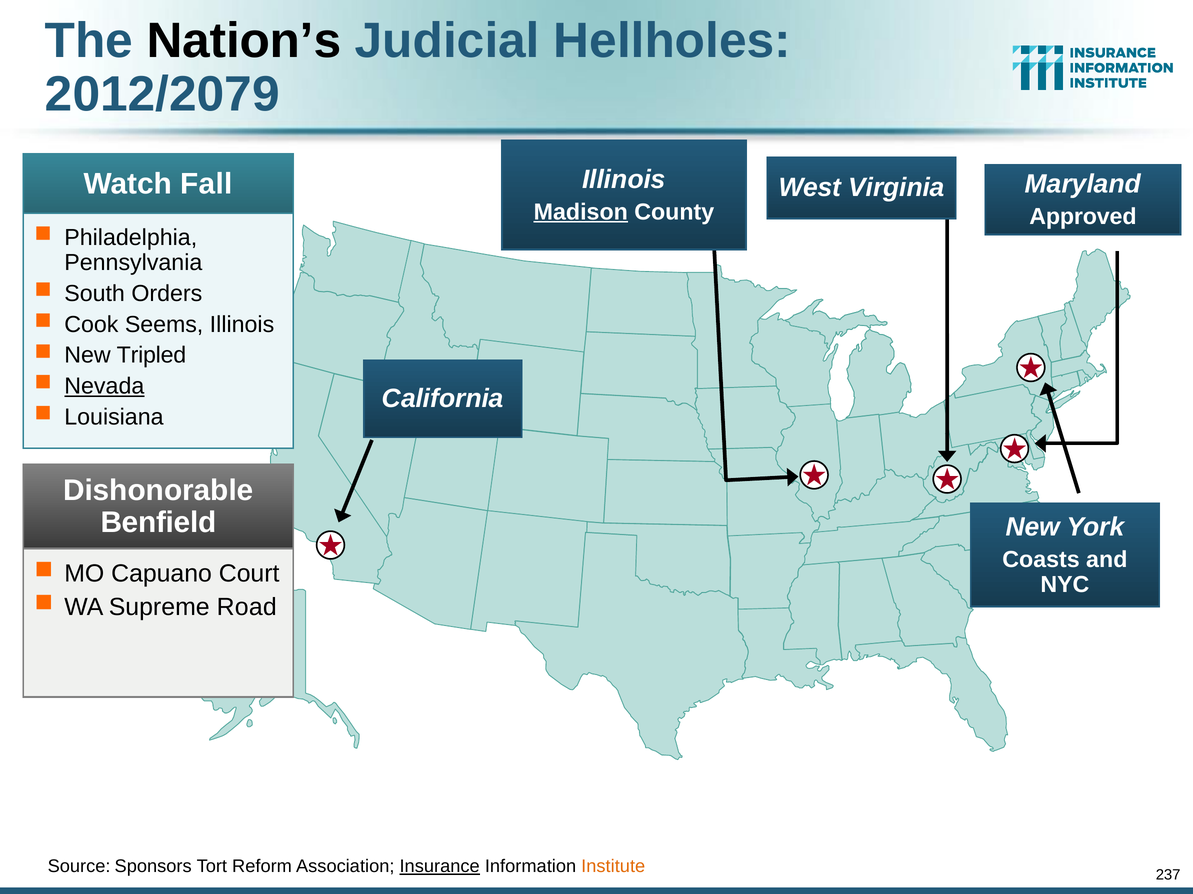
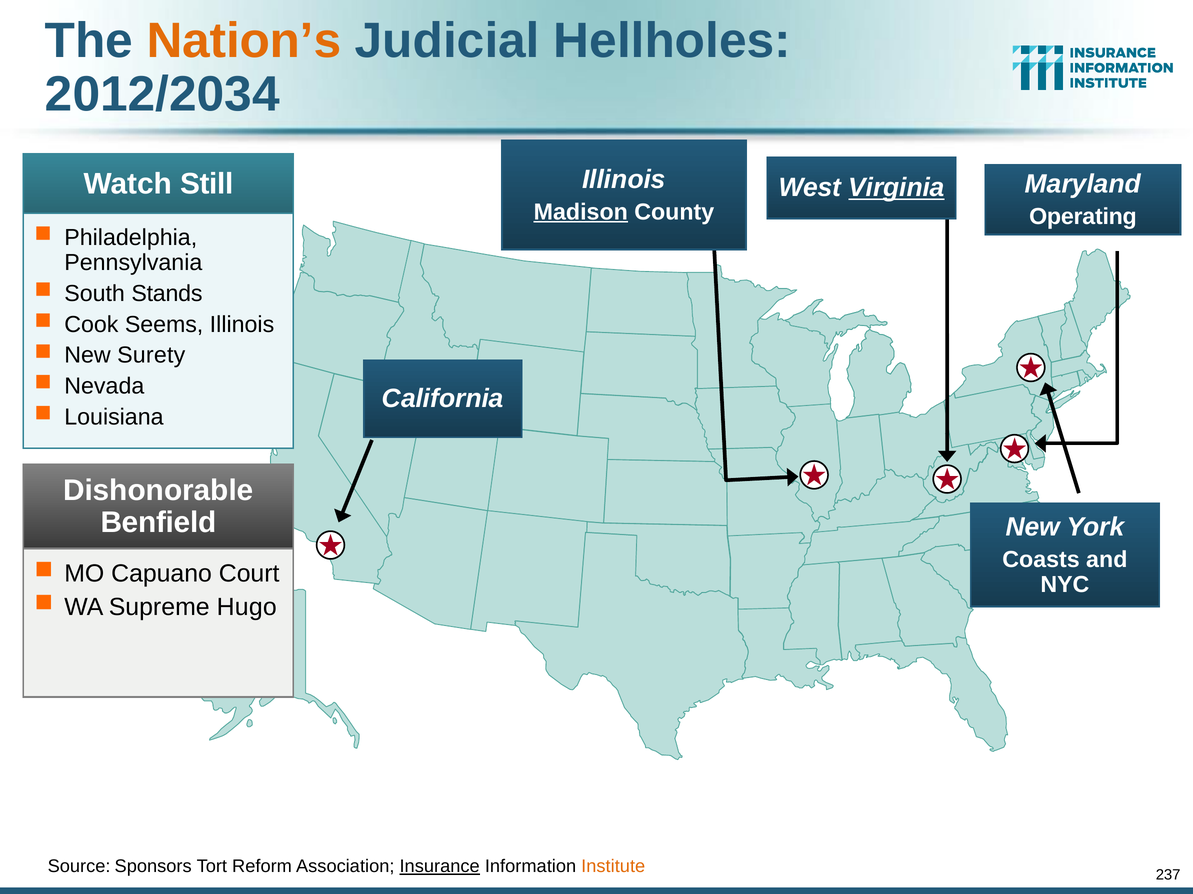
Nation’s colour: black -> orange (244, 41)
2012/2079: 2012/2079 -> 2012/2034 (162, 94)
Fall: Fall -> Still (207, 184)
Virginia underline: none -> present (897, 188)
Approved: Approved -> Operating (1083, 217)
Orders: Orders -> Stands (167, 294)
Tripled: Tripled -> Surety (151, 356)
Nevada underline: present -> none (104, 386)
Road: Road -> Hugo (247, 607)
